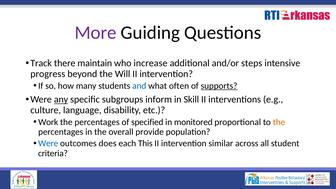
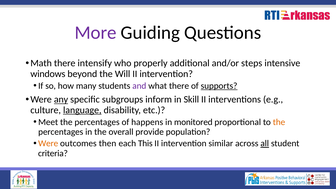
Track: Track -> Math (41, 63)
maintain: maintain -> intensify (95, 63)
increase: increase -> properly (151, 63)
progress: progress -> windows (48, 74)
and colour: blue -> purple (139, 86)
what often: often -> there (179, 86)
language underline: none -> present (82, 110)
Work: Work -> Meet (48, 122)
specified: specified -> happens (147, 122)
Were colour: blue -> orange (48, 143)
does: does -> then (108, 143)
all underline: none -> present (265, 143)
